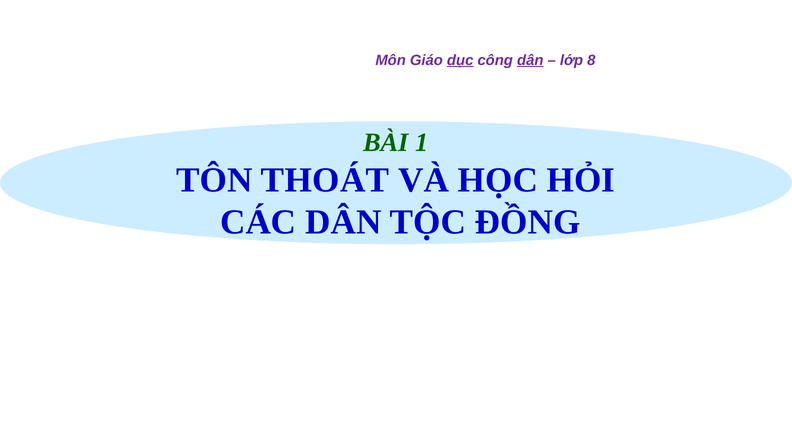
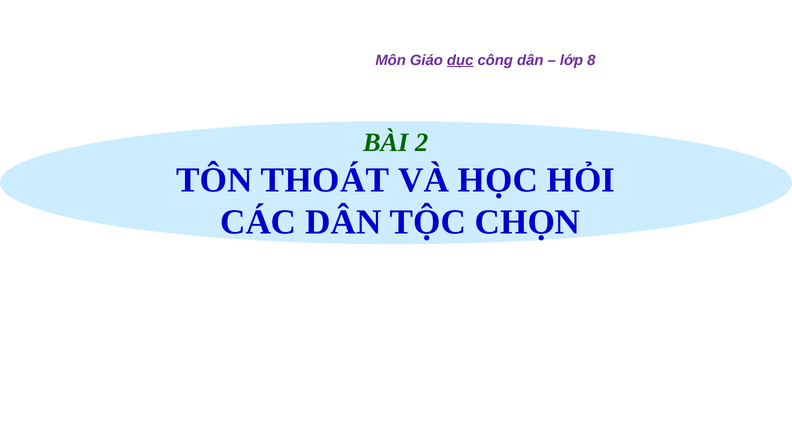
dân underline: present -> none (530, 60)
1: 1 -> 2 (422, 142)
ĐỒNG: ĐỒNG -> CHỌN (528, 222)
